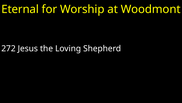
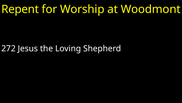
Eternal: Eternal -> Repent (20, 9)
